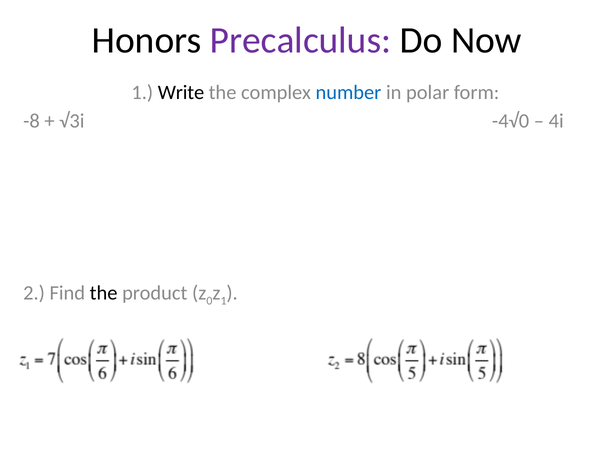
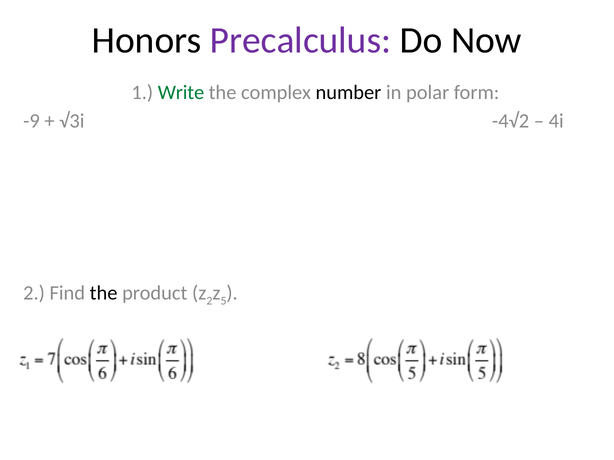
Write colour: black -> green (181, 93)
number colour: blue -> black (348, 93)
-8: -8 -> -9 (32, 121)
-4√0: -4√0 -> -4√2 (511, 121)
0: 0 -> 2 (209, 301)
1: 1 -> 5 (224, 301)
